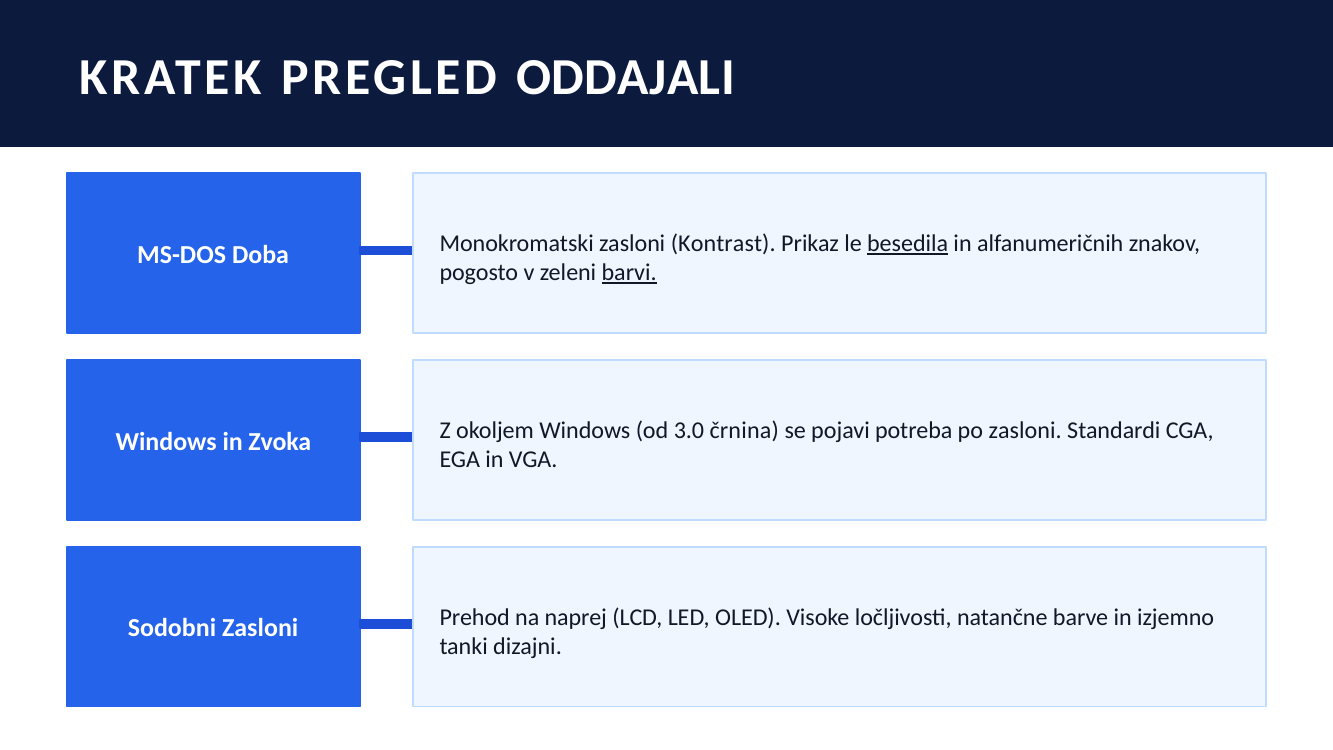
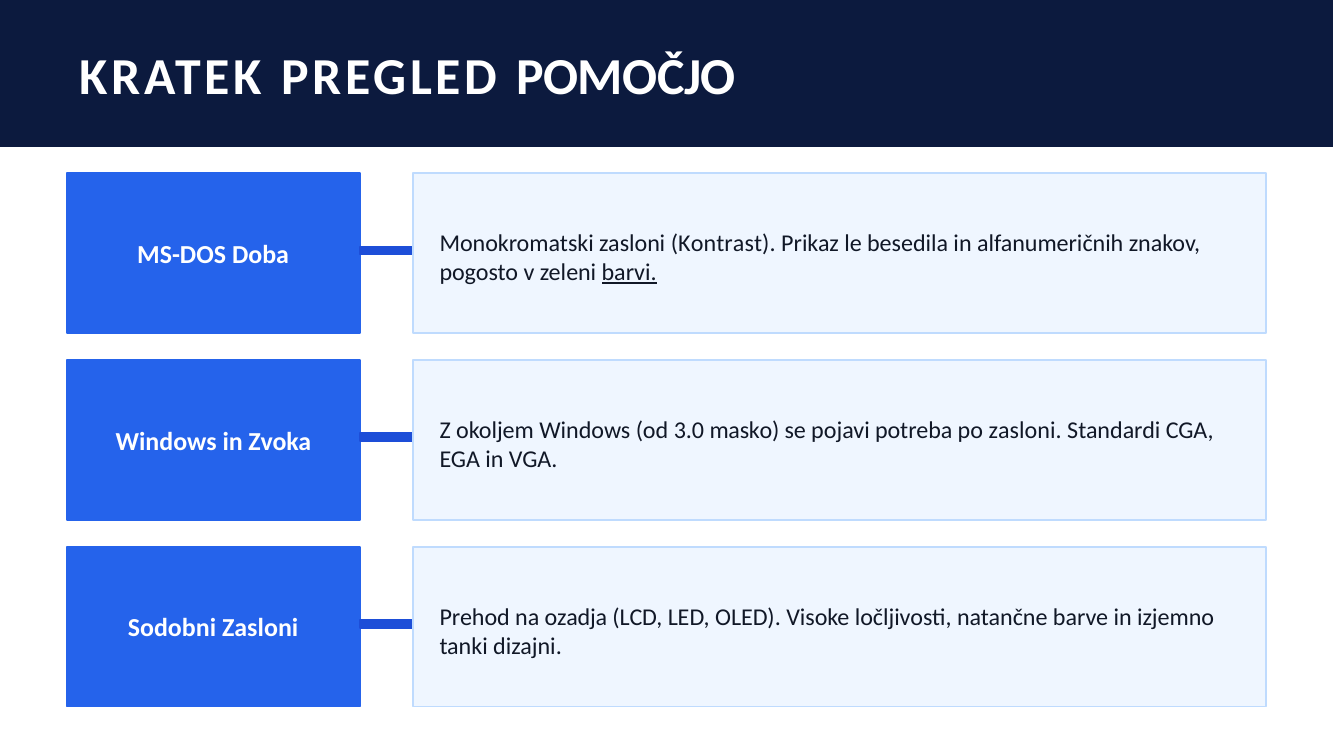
ODDAJALI: ODDAJALI -> POMOČJO (626, 77)
besedila underline: present -> none (908, 244)
črnina: črnina -> masko (744, 430)
naprej: naprej -> ozadja (576, 617)
